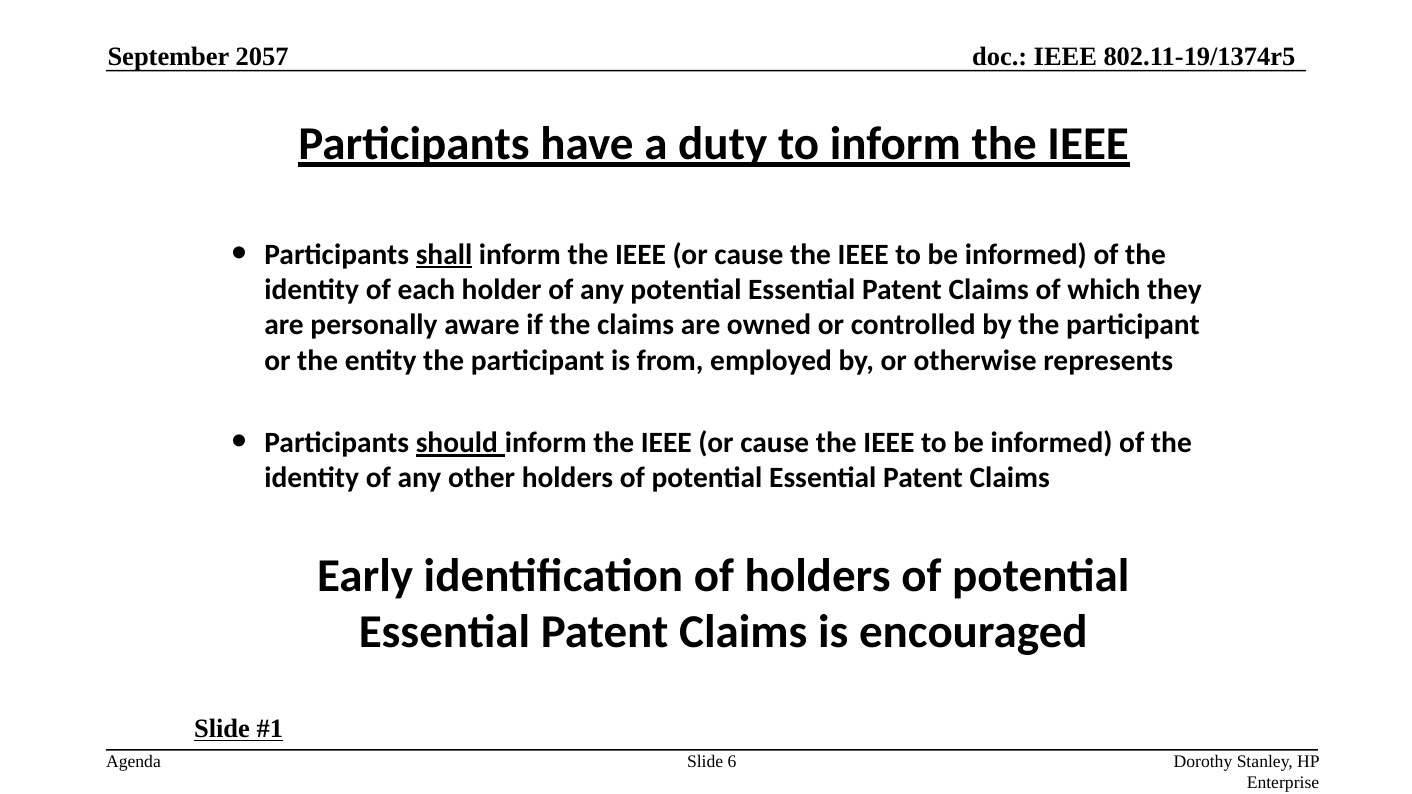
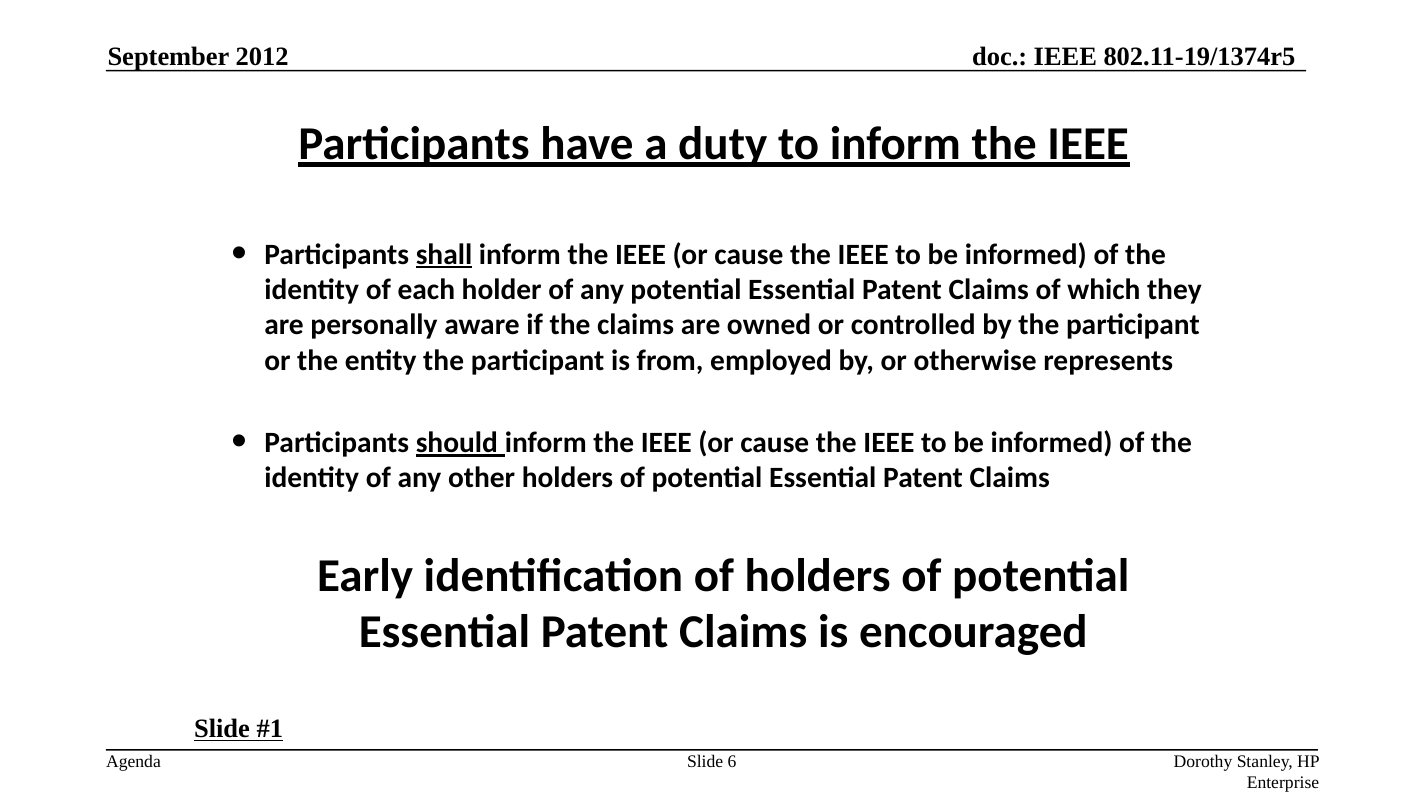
2057: 2057 -> 2012 (262, 57)
